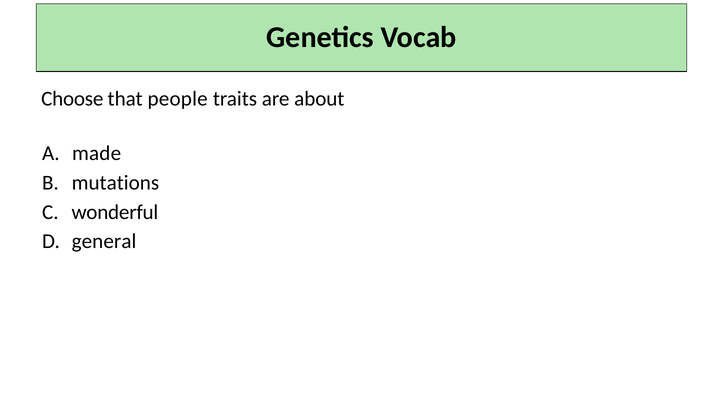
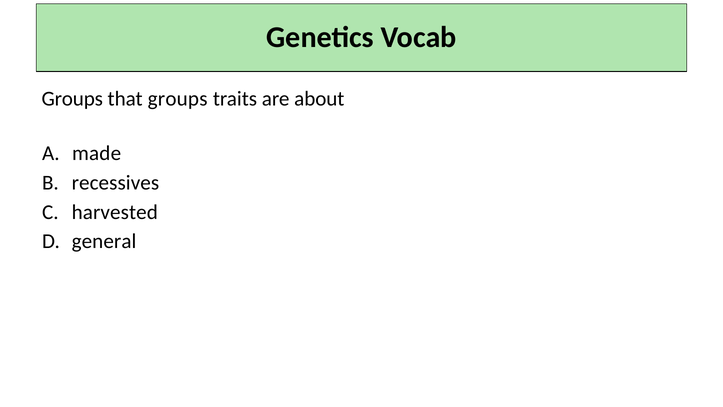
Choose: Choose -> Groups (72, 99)
that people: people -> groups (178, 99)
mutations: mutations -> recessives (115, 183)
wonderful: wonderful -> harvested (115, 212)
